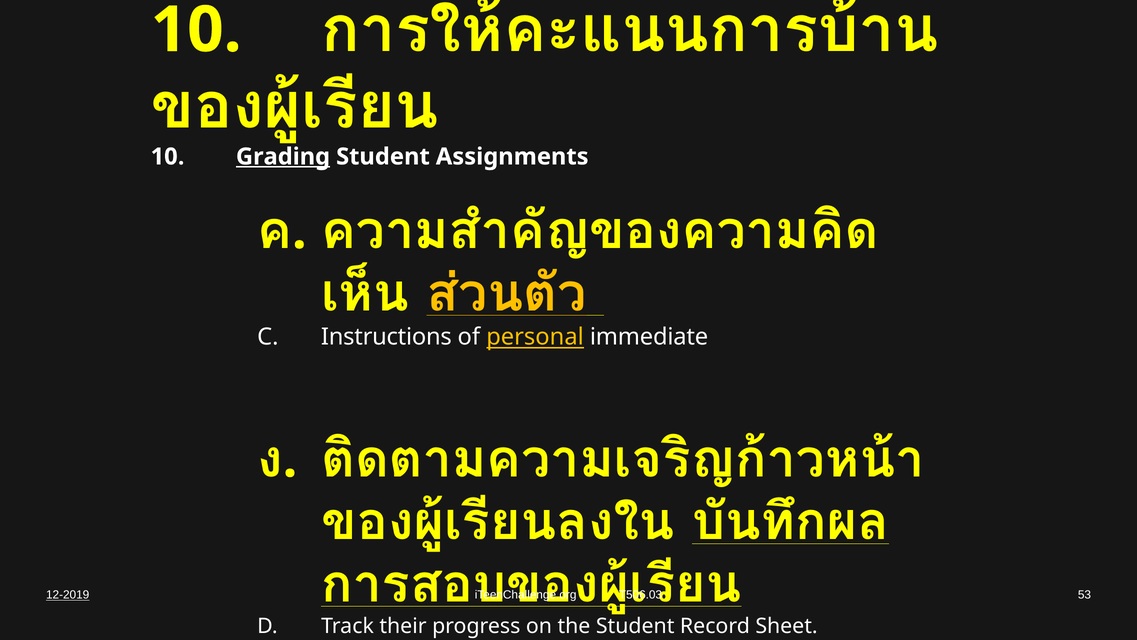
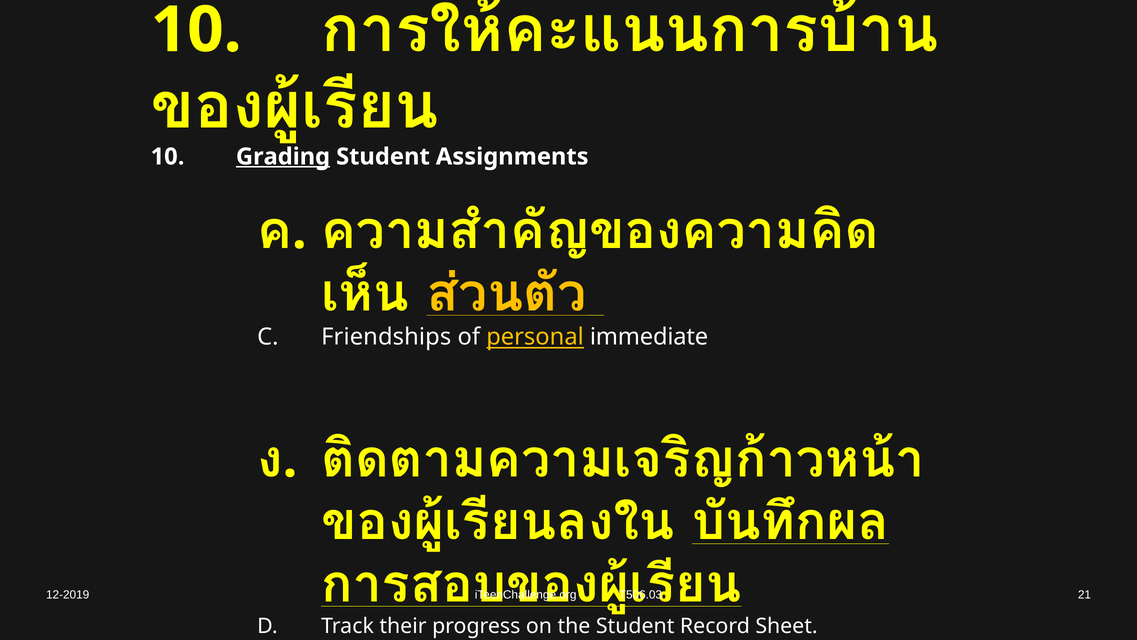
Instructions: Instructions -> Friendships (386, 337)
12-2019 underline: present -> none (68, 595)
53: 53 -> 21 (1084, 595)
